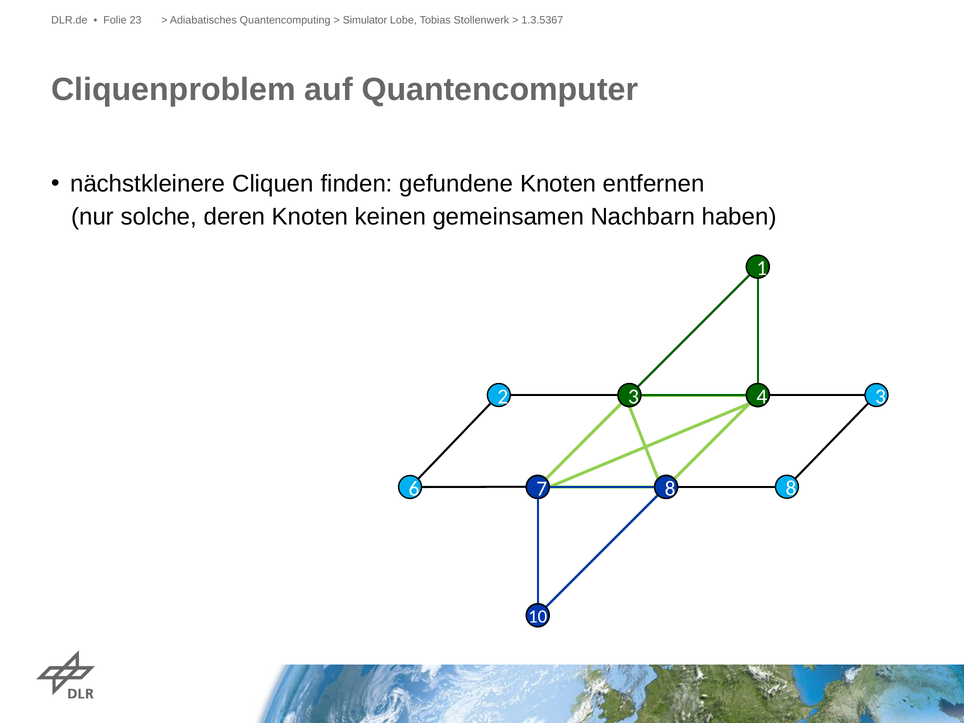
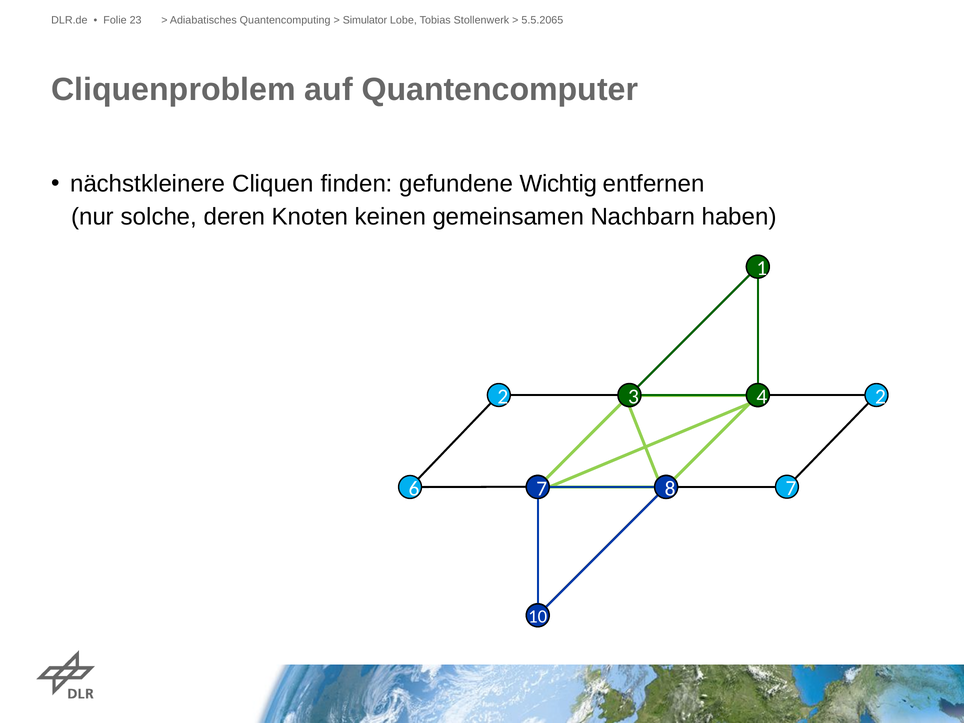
1.3.5367: 1.3.5367 -> 5.5.2065 (542, 20)
gefundene Knoten: Knoten -> Wichtig (558, 184)
2 3: 3 -> 2 (880, 396)
6 8: 8 -> 7 (791, 488)
